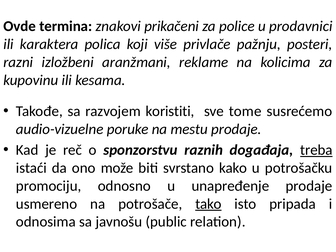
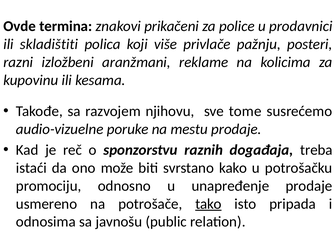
karaktera: karaktera -> skladištiti (49, 44)
koristiti: koristiti -> njihovu (170, 111)
treba underline: present -> none (316, 150)
